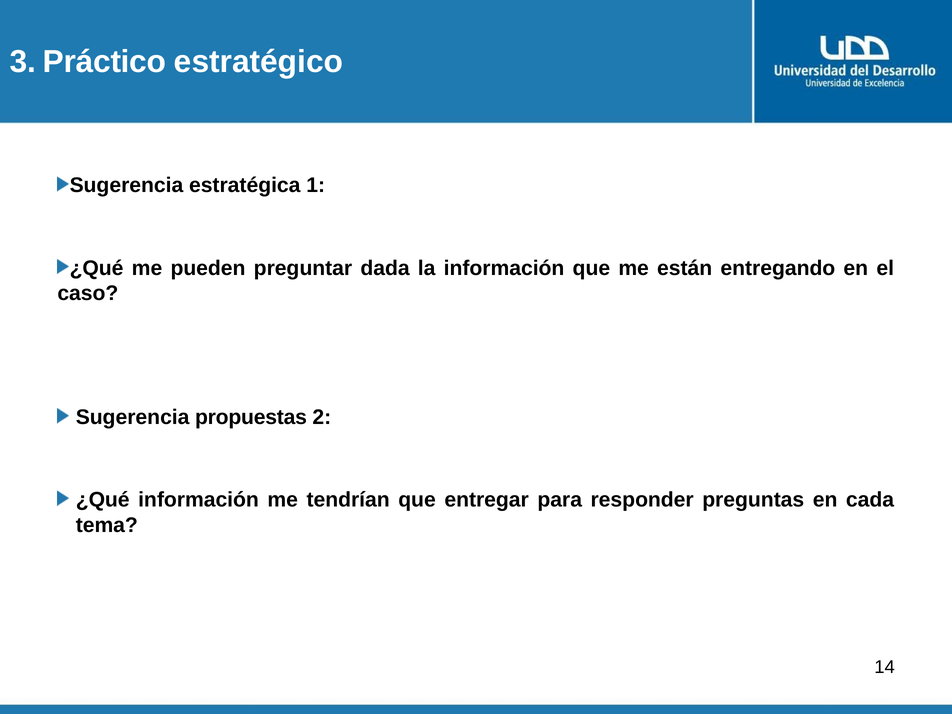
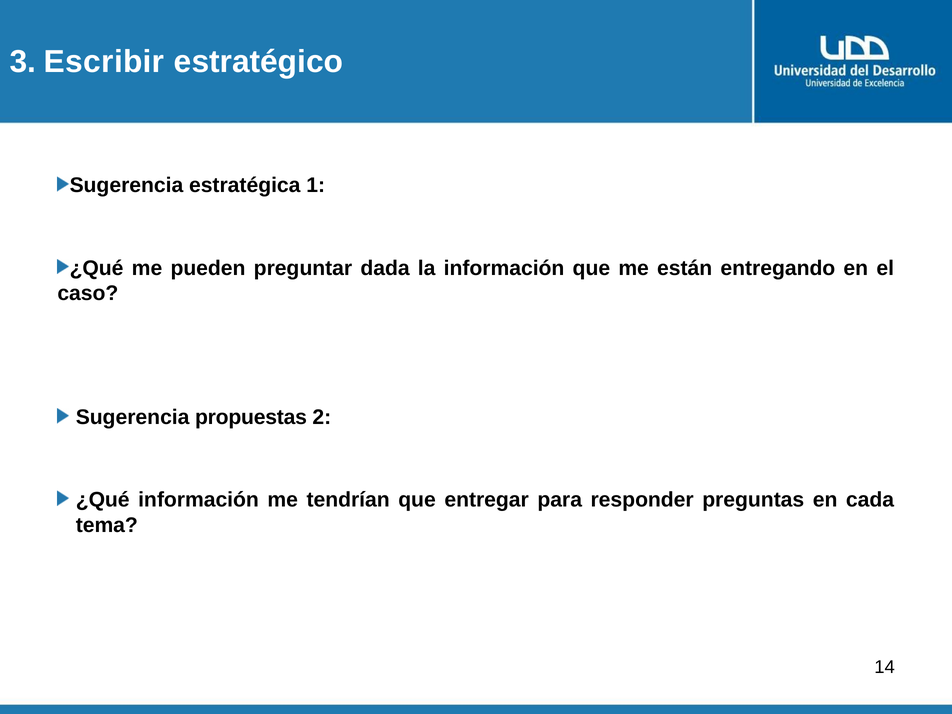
Práctico: Práctico -> Escribir (104, 62)
